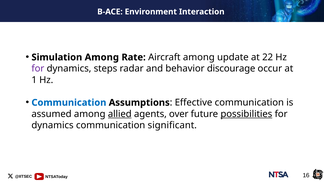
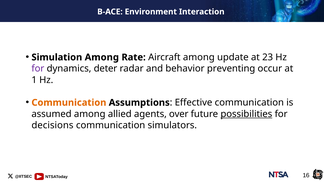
22: 22 -> 23 (268, 57)
steps: steps -> deter (106, 69)
discourage: discourage -> preventing (231, 69)
Communication colour: blue -> orange (69, 103)
allied underline: present -> none (120, 114)
dynamics: dynamics -> decisions (52, 125)
significant: significant -> simulators (172, 125)
